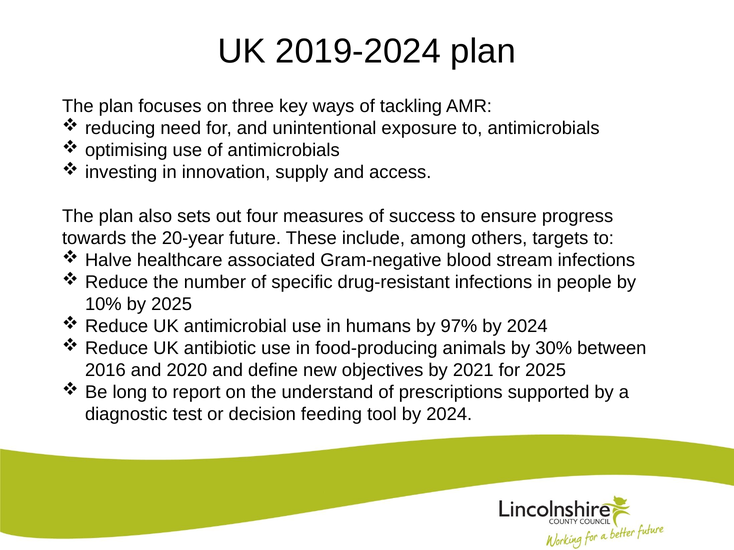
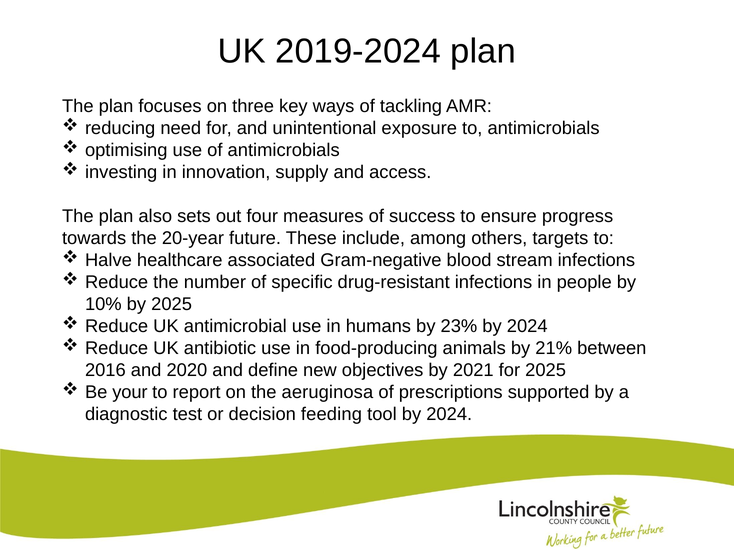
97%: 97% -> 23% (459, 326)
30%: 30% -> 21% (554, 348)
long: long -> your (130, 393)
understand: understand -> aeruginosa (327, 393)
